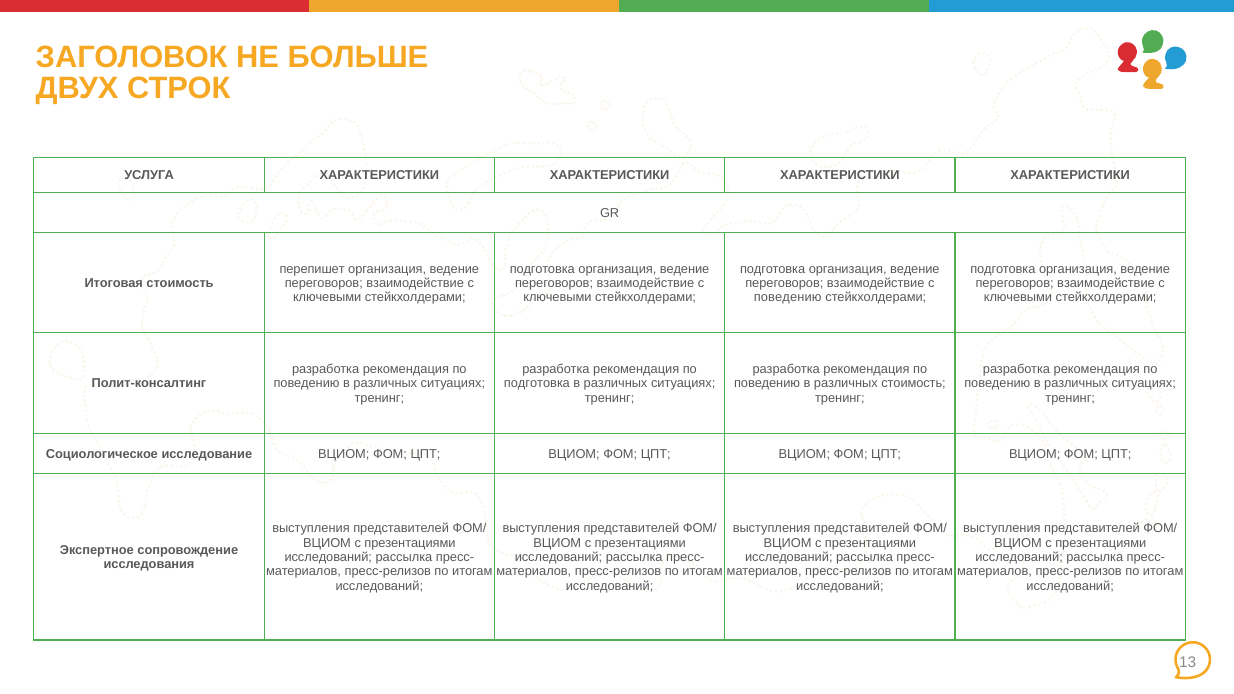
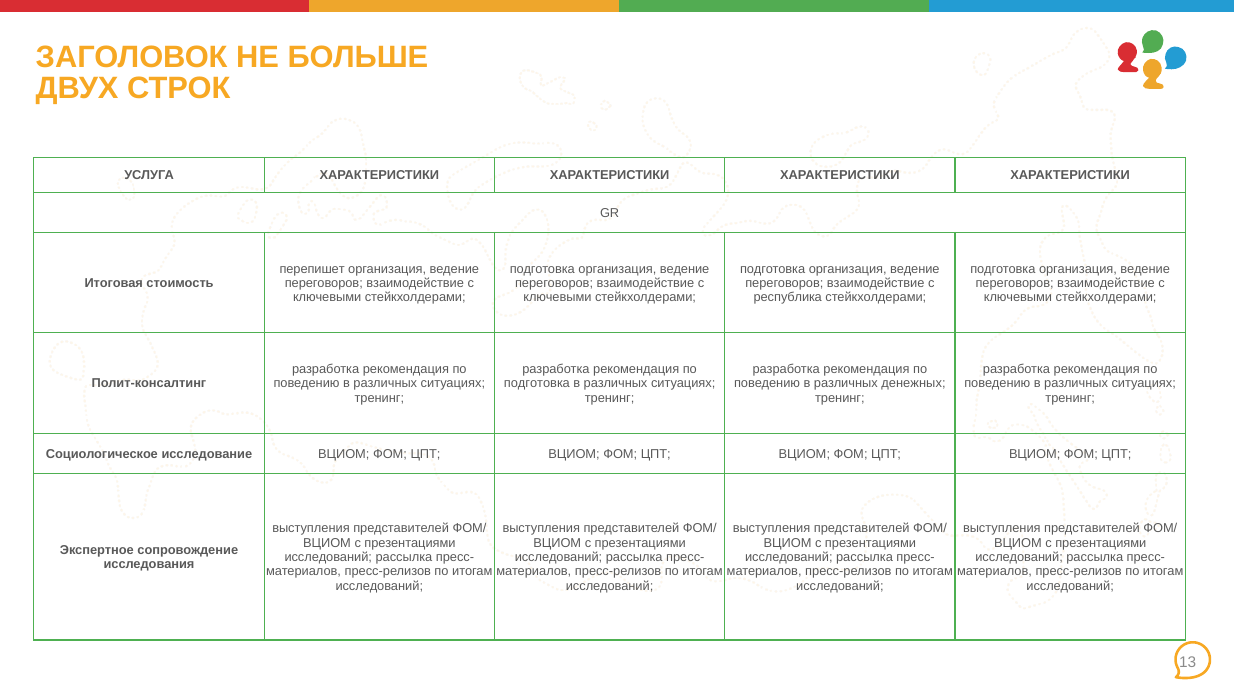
поведению: поведению -> республика (788, 298)
различных стоимость: стоимость -> денежных (913, 384)
